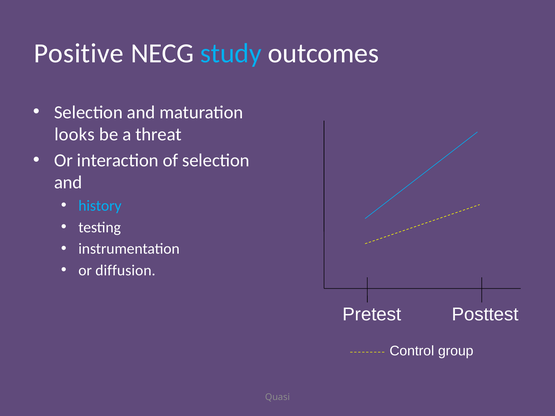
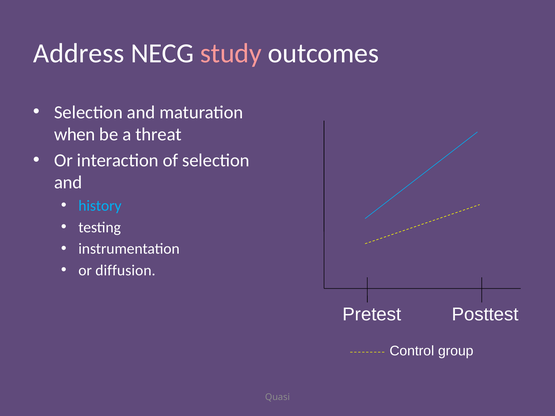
Positive: Positive -> Address (79, 53)
study colour: light blue -> pink (231, 53)
looks: looks -> when (75, 134)
